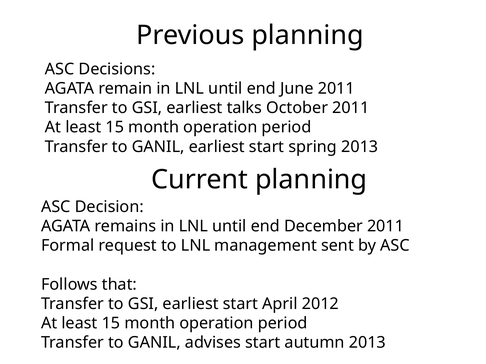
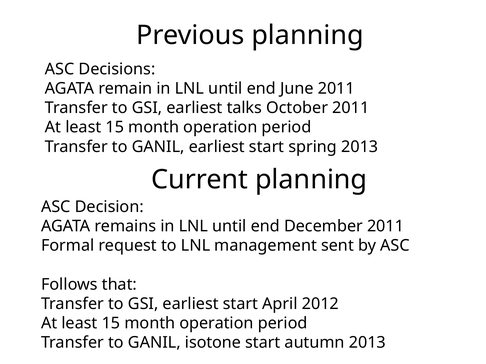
advises: advises -> isotone (213, 343)
